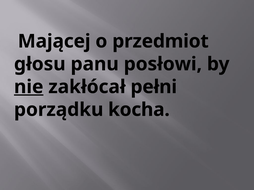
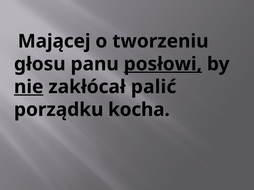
przedmiot: przedmiot -> tworzeniu (160, 41)
posłowi underline: none -> present (163, 64)
pełni: pełni -> palić (154, 87)
